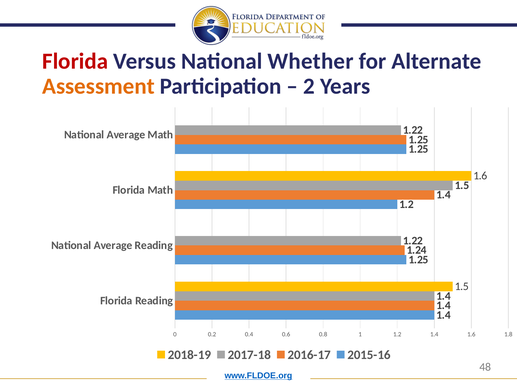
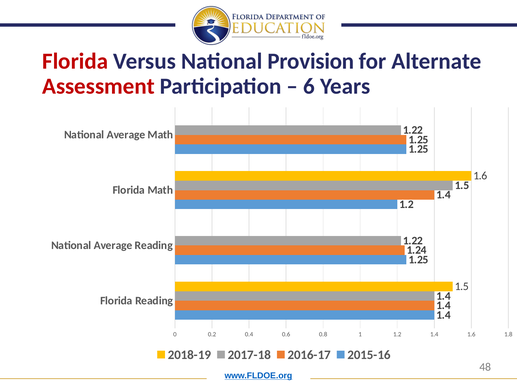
Whether: Whether -> Provision (311, 62)
Assessment colour: orange -> red (98, 86)
2: 2 -> 6 (309, 86)
